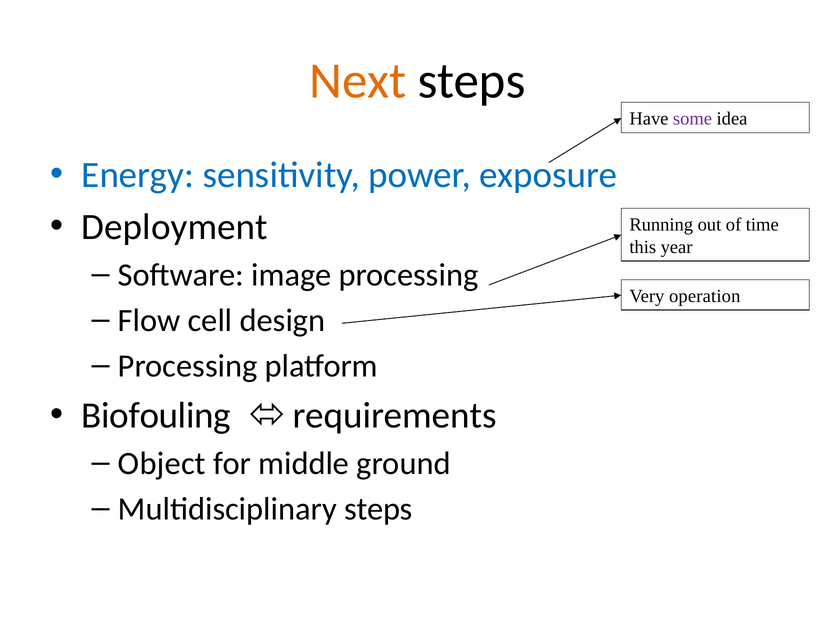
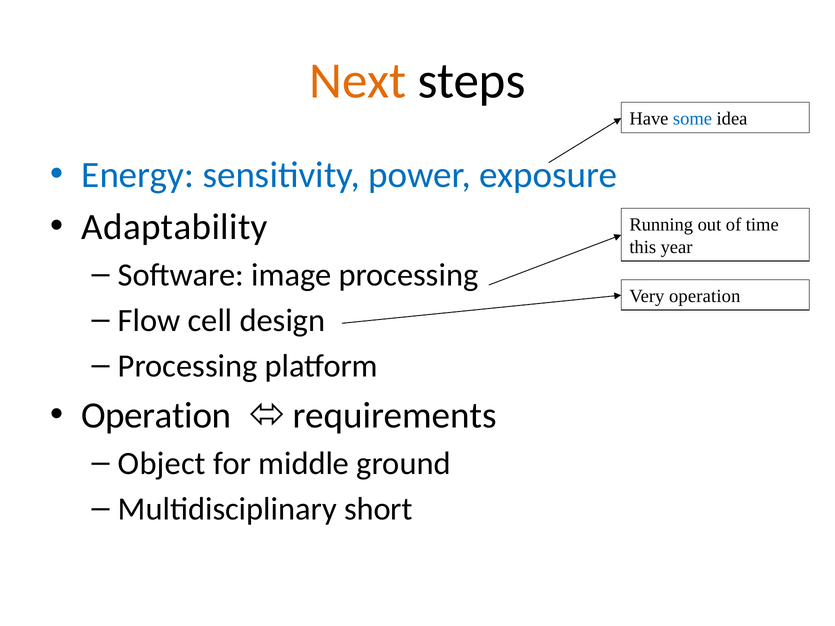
some colour: purple -> blue (693, 119)
Deployment: Deployment -> Adaptability (175, 227)
Biofouling: Biofouling -> Operation (156, 416)
Multidisciplinary steps: steps -> short (378, 509)
